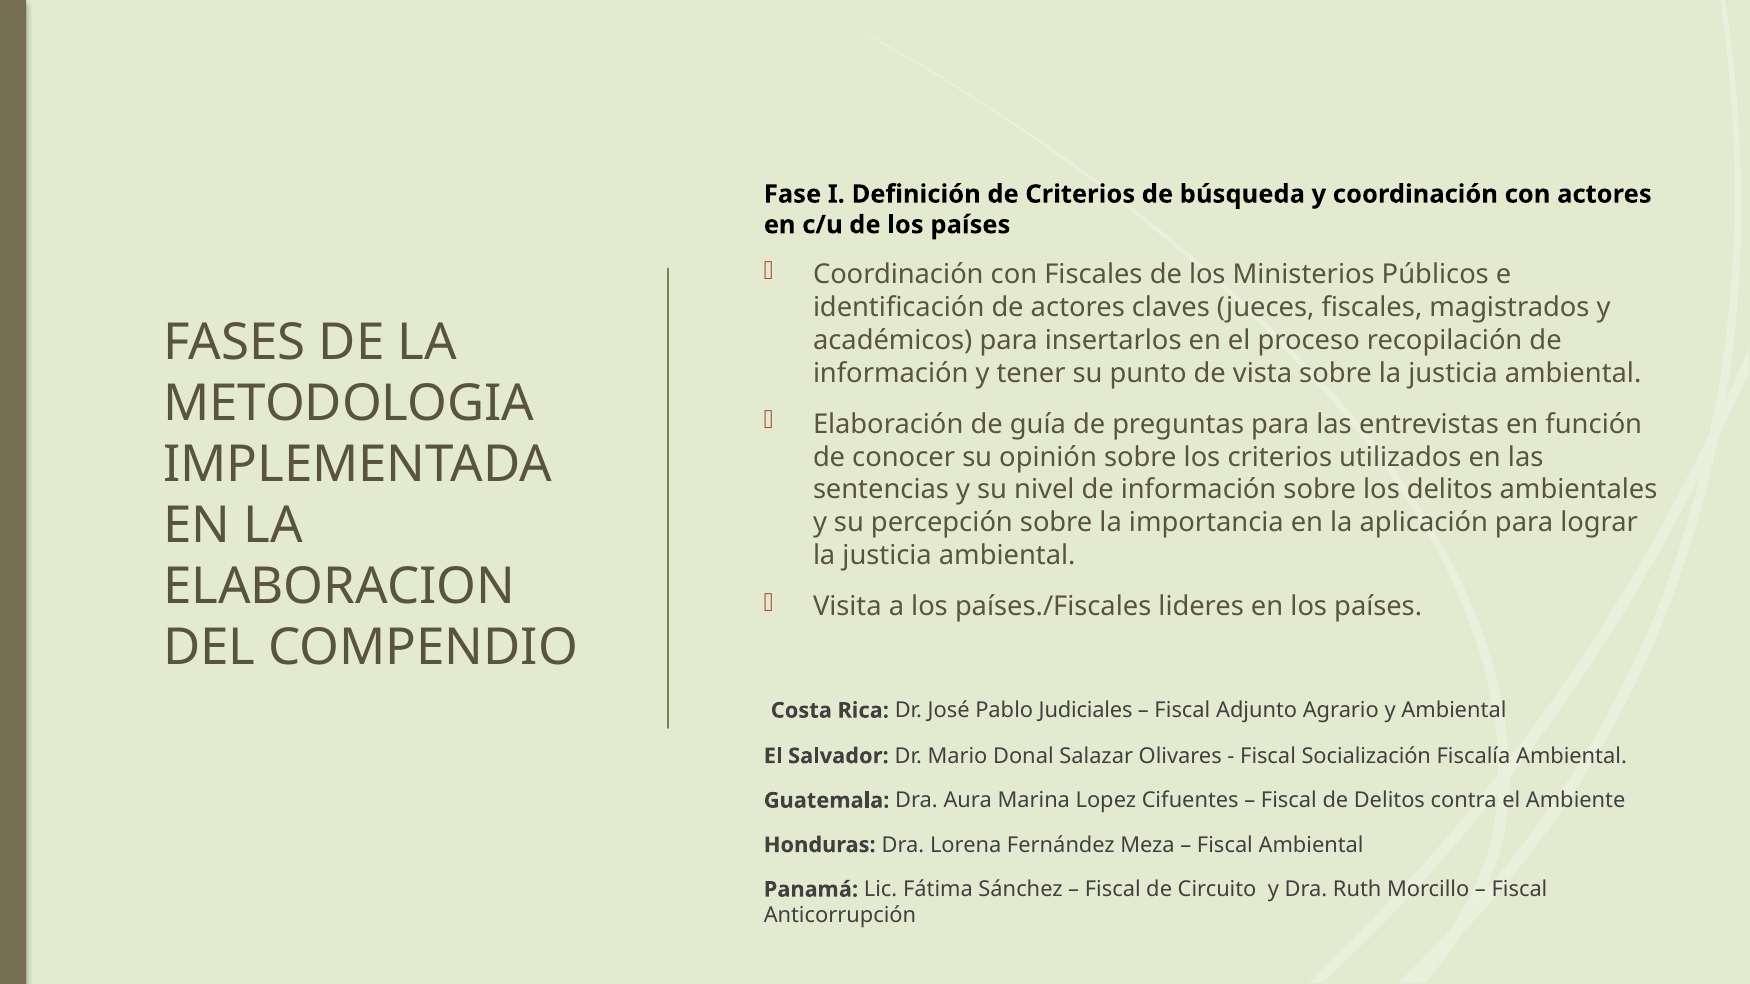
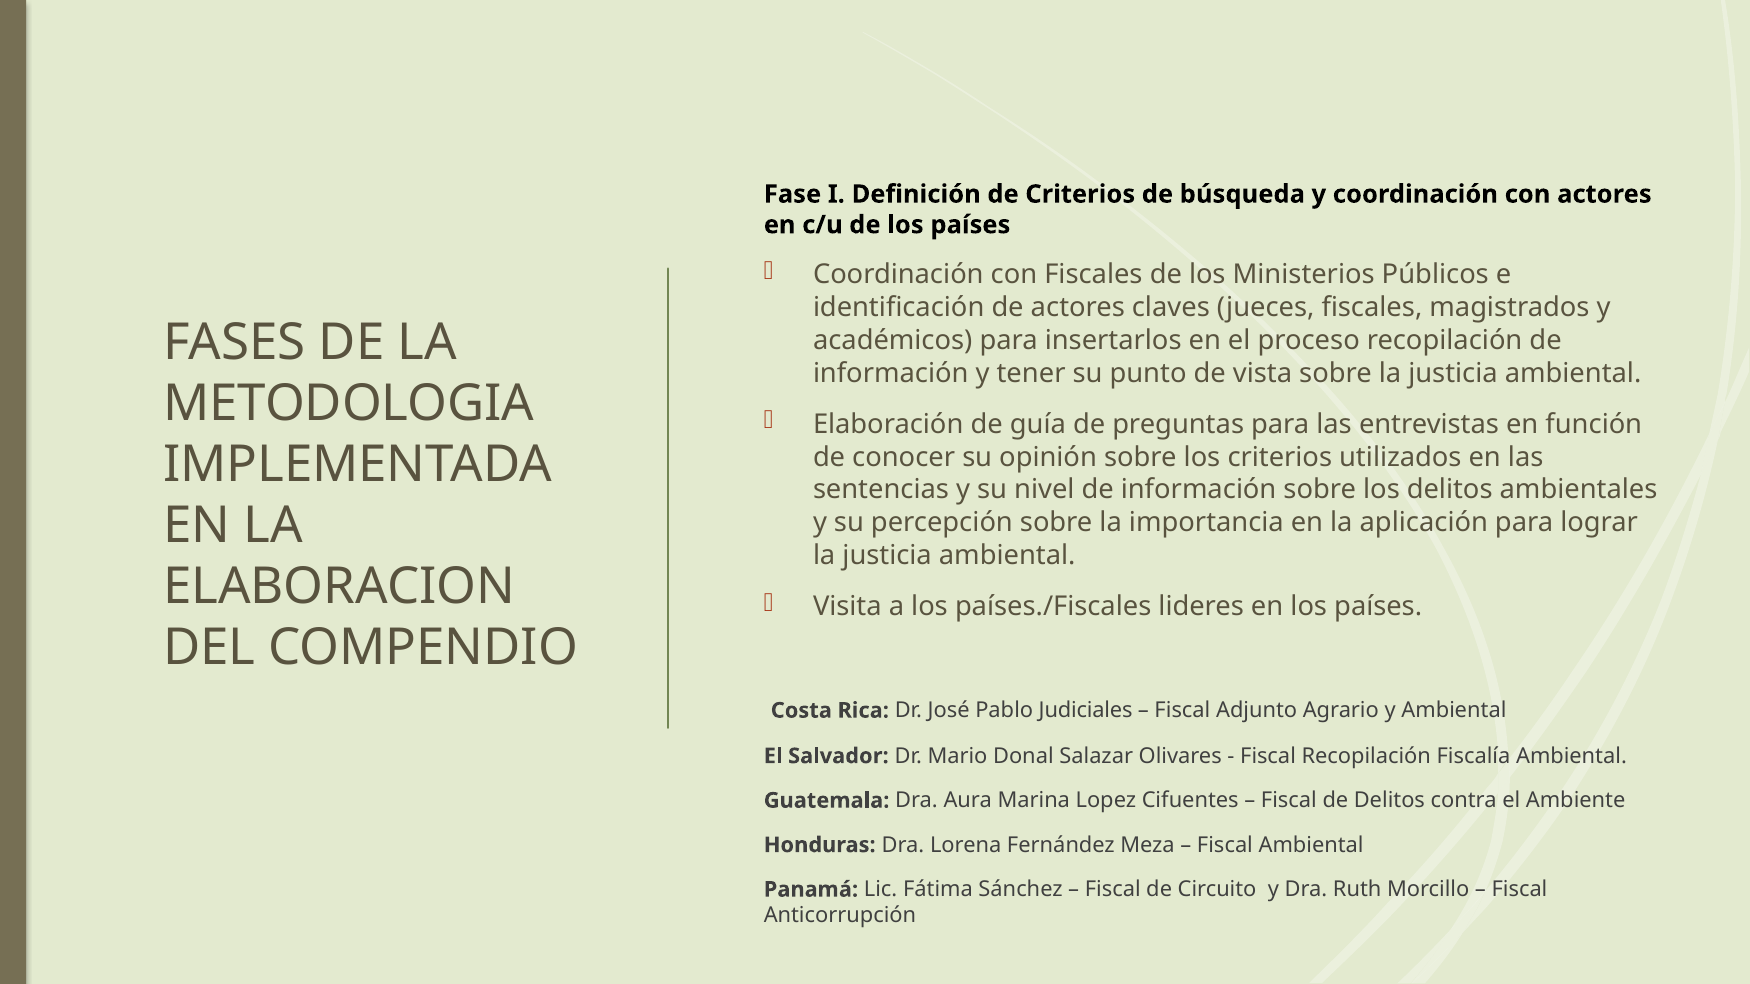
Fiscal Socialización: Socialización -> Recopilación (1366, 756)
